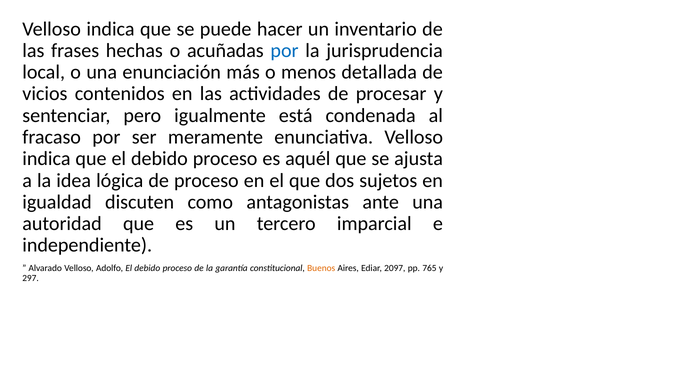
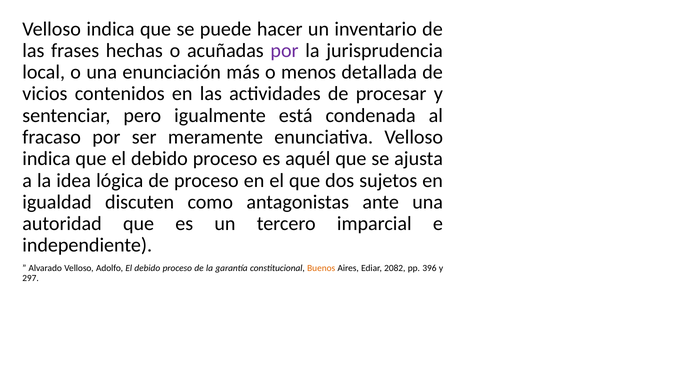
por colour: blue -> purple (285, 51)
2097: 2097 -> 2082 (395, 269)
765: 765 -> 396 (429, 269)
